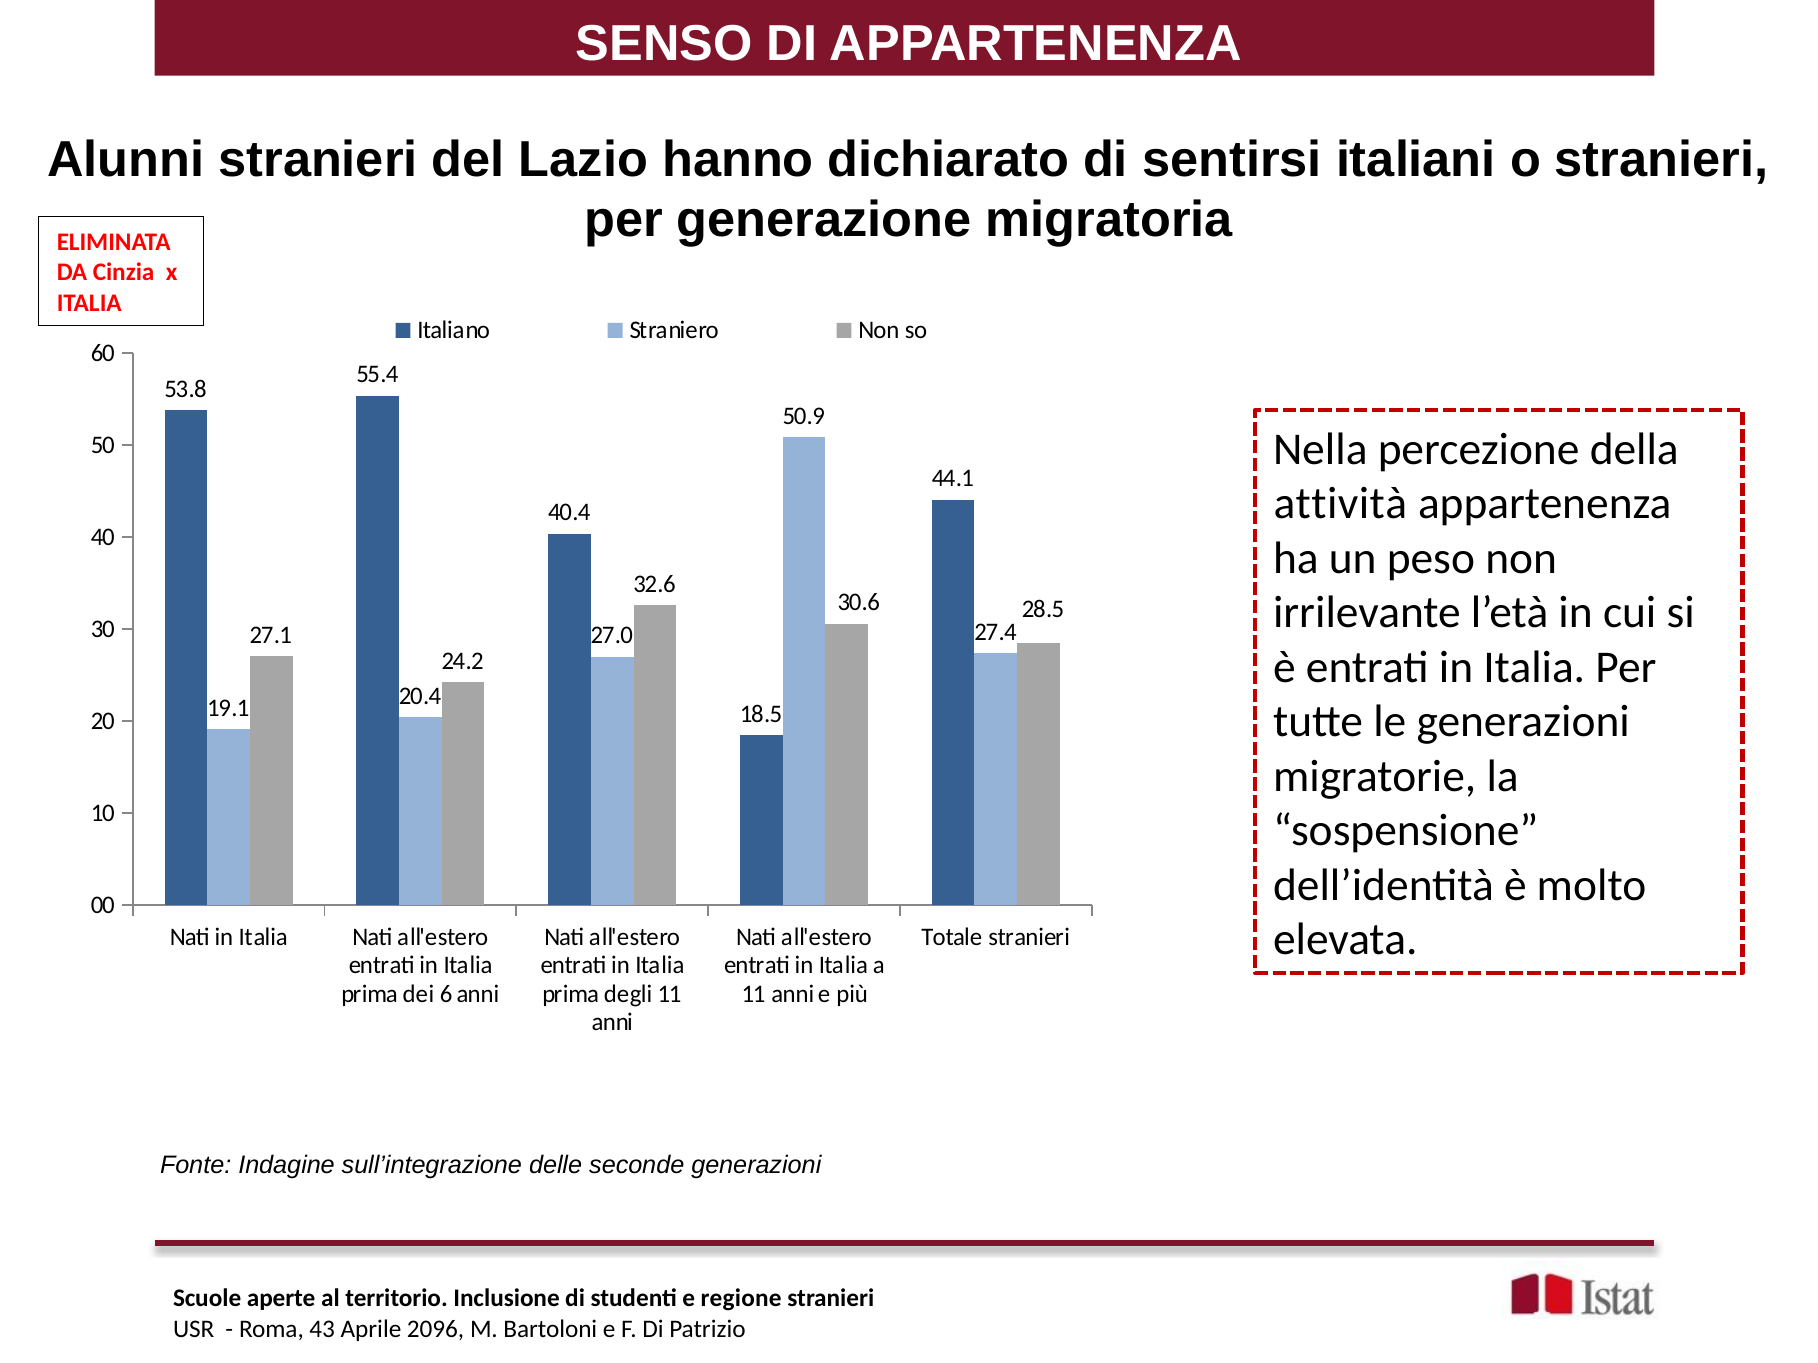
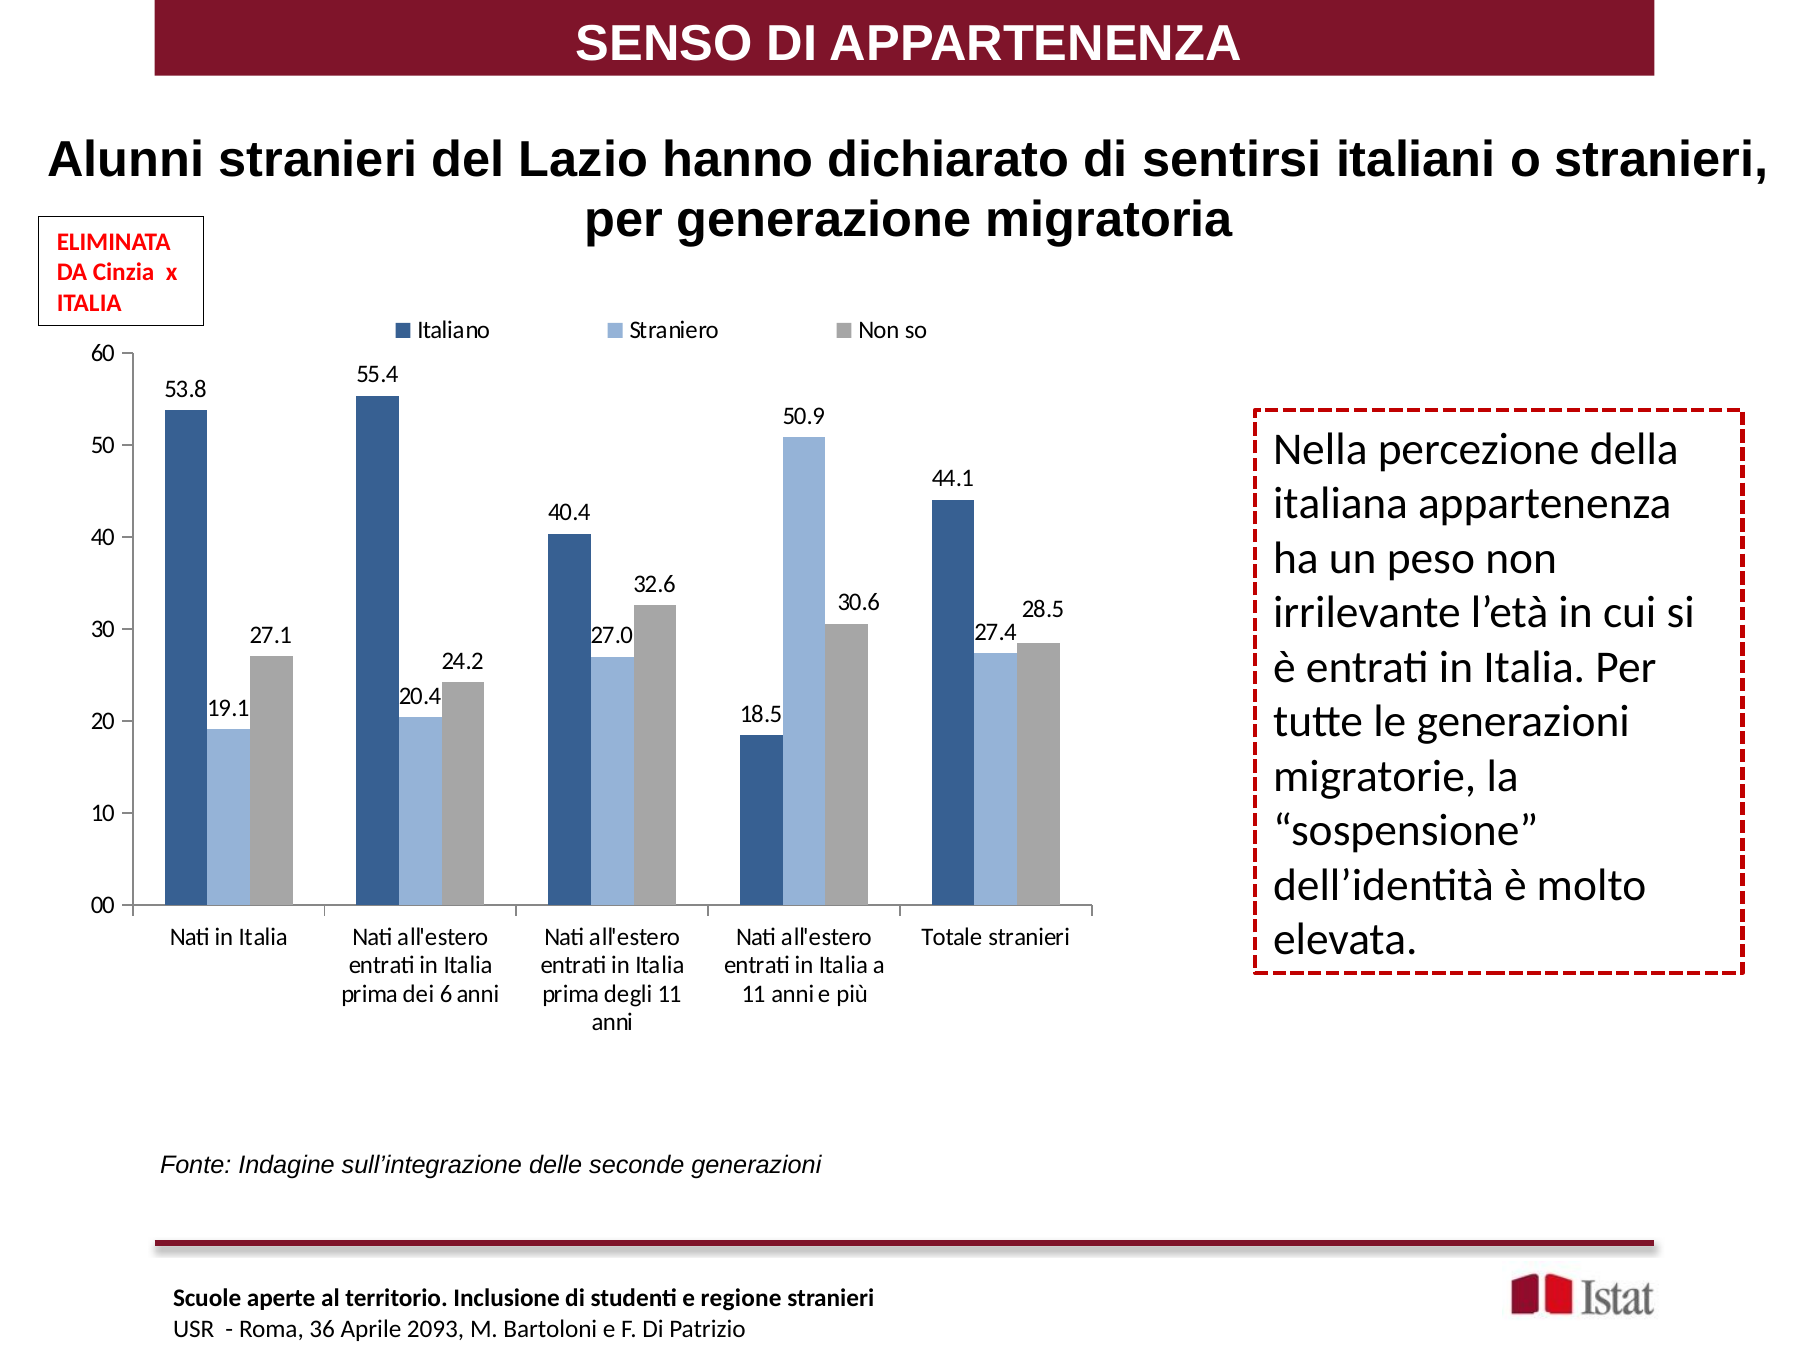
attività: attività -> italiana (1341, 504)
43: 43 -> 36 (322, 1329)
2096: 2096 -> 2093 (436, 1329)
